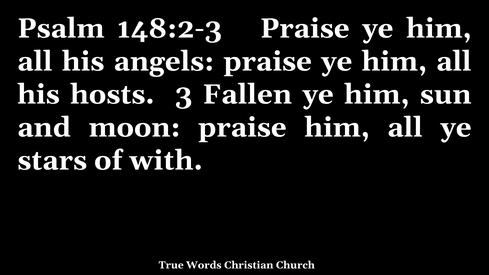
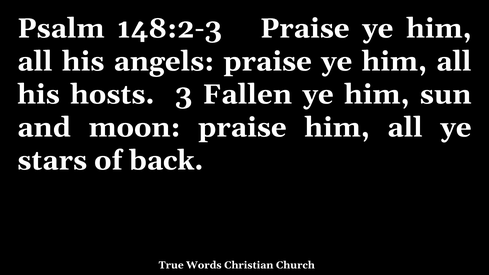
with: with -> back (166, 160)
